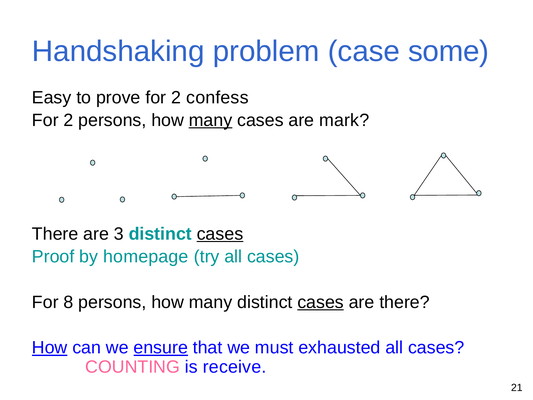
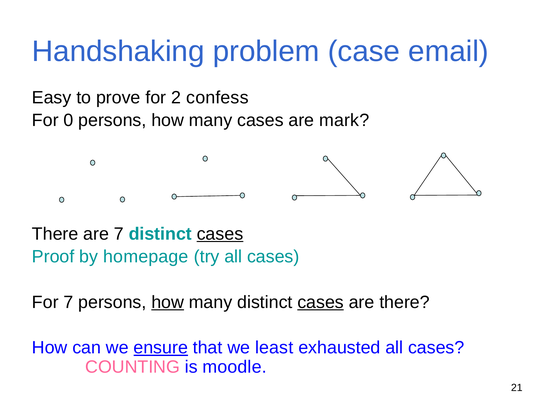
some: some -> email (449, 51)
2: 2 -> 0 (68, 120)
many underline: present -> none (211, 120)
are 3: 3 -> 7 (119, 234)
For 8: 8 -> 7 (68, 302)
how underline: none -> present (168, 302)
How underline: present -> none (50, 347)
must: must -> least (274, 347)
receive: receive -> moodle (235, 367)
